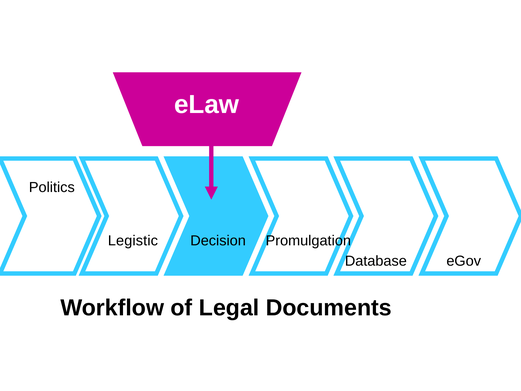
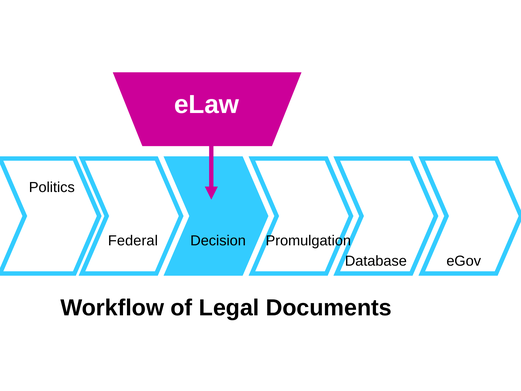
Legistic: Legistic -> Federal (133, 240)
